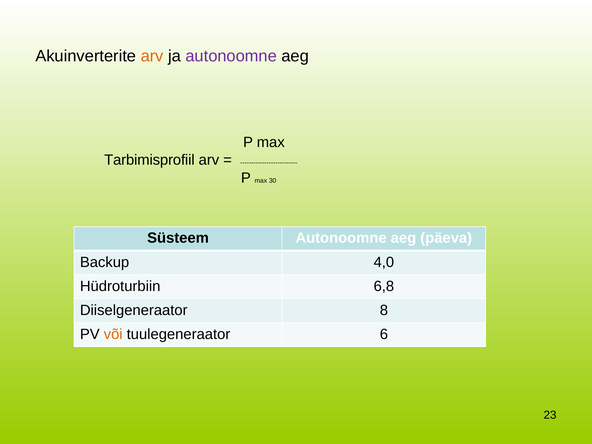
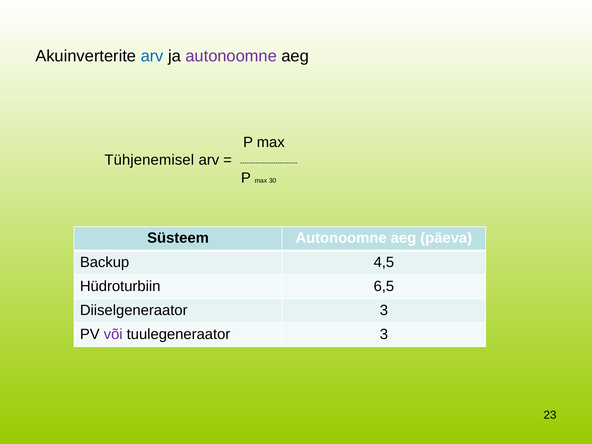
arv colour: orange -> blue (152, 56)
Tarbimisprofiil: Tarbimisprofiil -> Tühjenemisel (149, 160)
4,0: 4,0 -> 4,5 (384, 262)
6,8: 6,8 -> 6,5 (384, 286)
Diiselgeneraator 8: 8 -> 3 (384, 310)
või colour: orange -> purple (113, 334)
tuulegeneraator 6: 6 -> 3 (384, 334)
